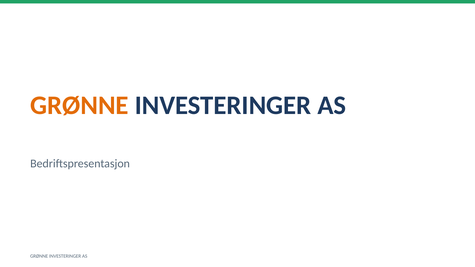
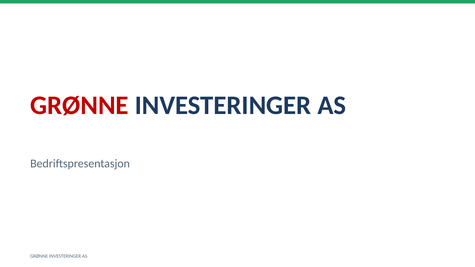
GRØNNE colour: orange -> red (79, 105)
